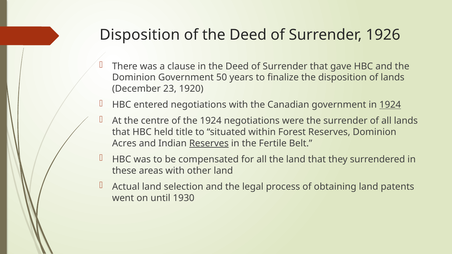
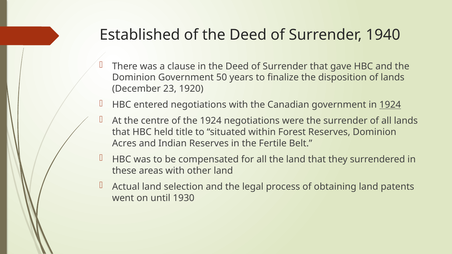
Disposition: Disposition -> Established (140, 35)
1926: 1926 -> 1940 (383, 35)
Reserves underline: present -> none (209, 144)
